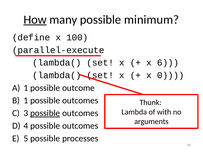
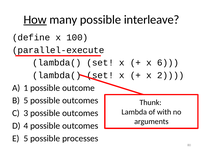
minimum: minimum -> interleave (152, 20)
0: 0 -> 2 (171, 75)
1: 1 -> 5 (26, 101)
possible underline: present -> none (45, 113)
